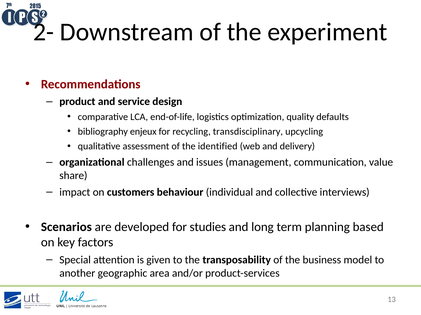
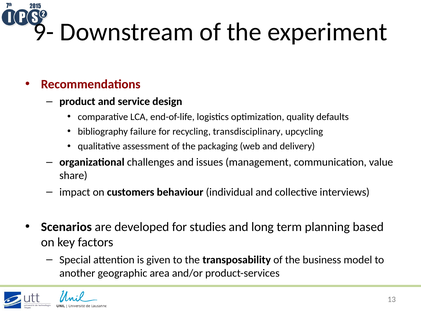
2-: 2- -> 9- (44, 32)
enjeux: enjeux -> failure (143, 132)
identified: identified -> packaging (218, 147)
